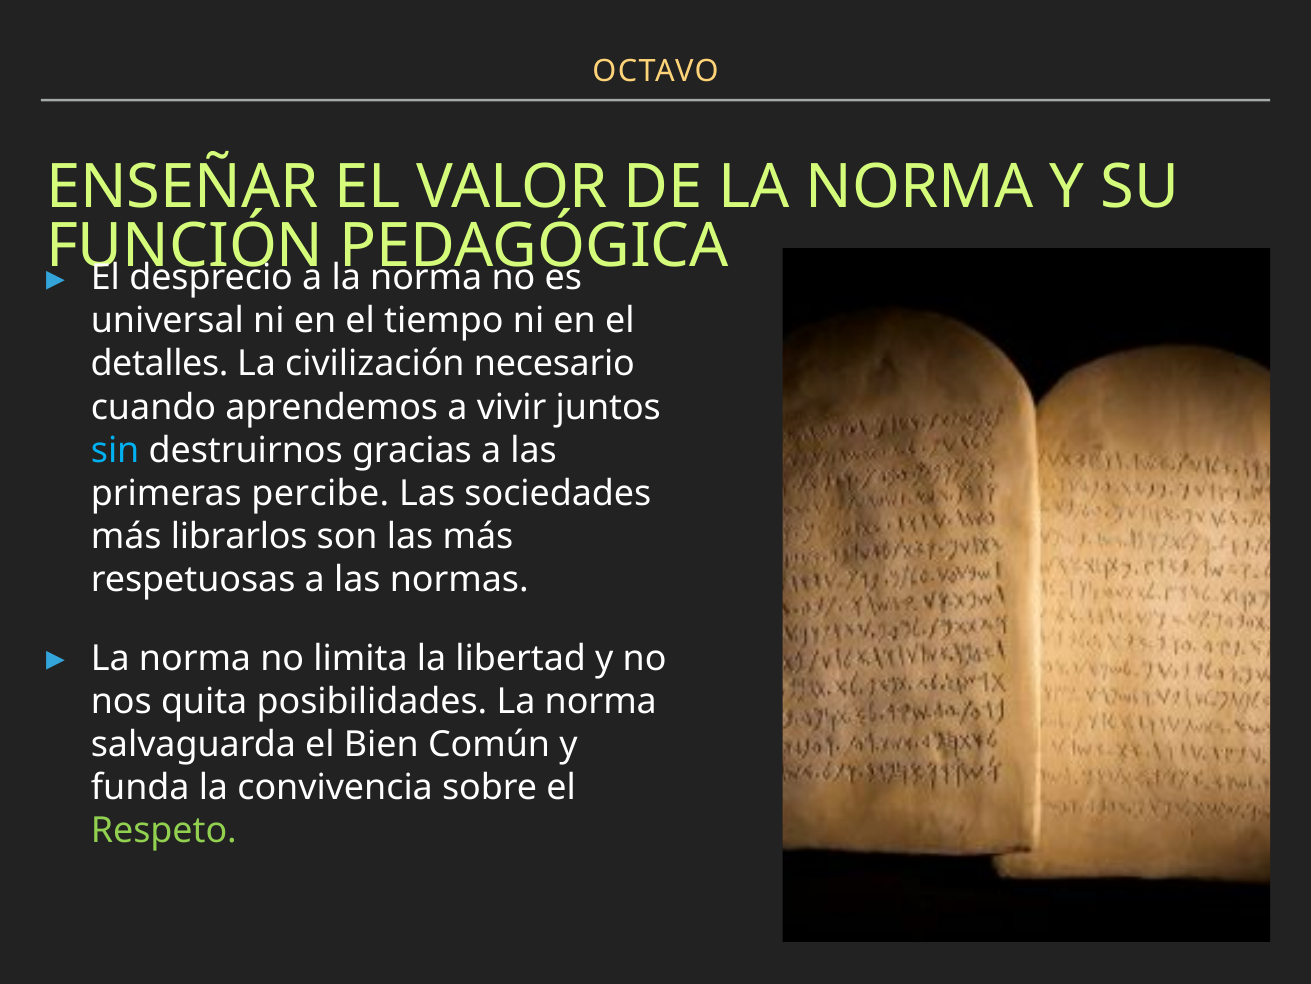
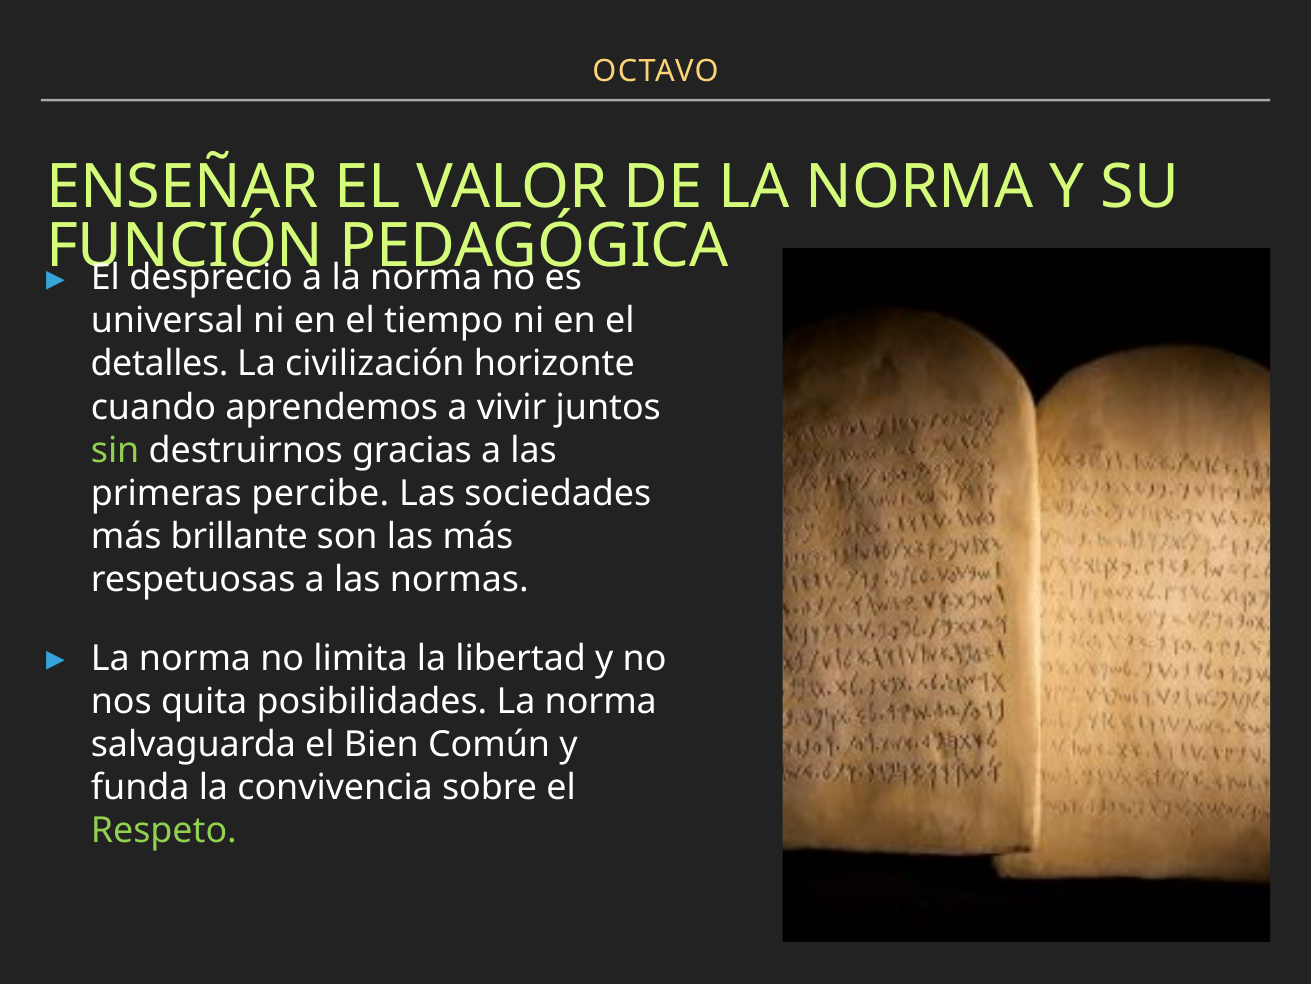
necesario: necesario -> horizonte (554, 364)
sin colour: light blue -> light green (115, 450)
librarlos: librarlos -> brillante (239, 536)
